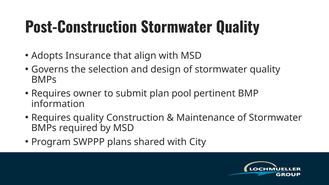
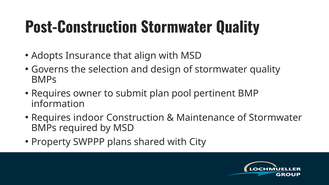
Requires quality: quality -> indoor (88, 118)
Program: Program -> Property (51, 142)
